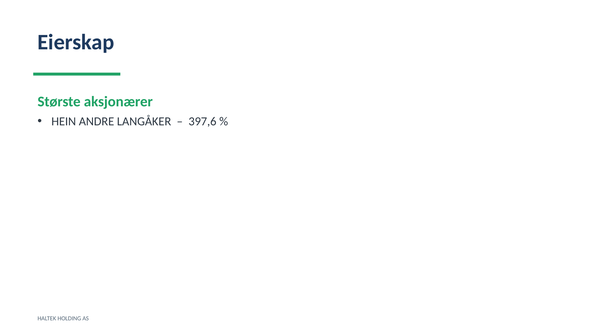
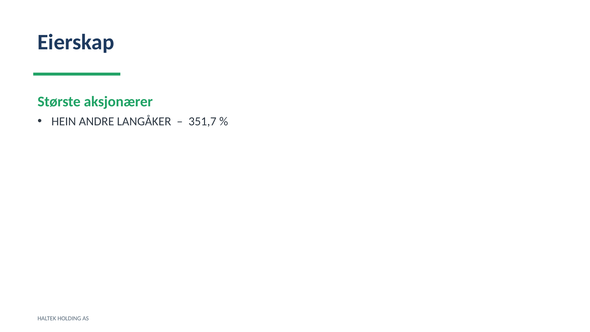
397,6: 397,6 -> 351,7 (202, 121)
